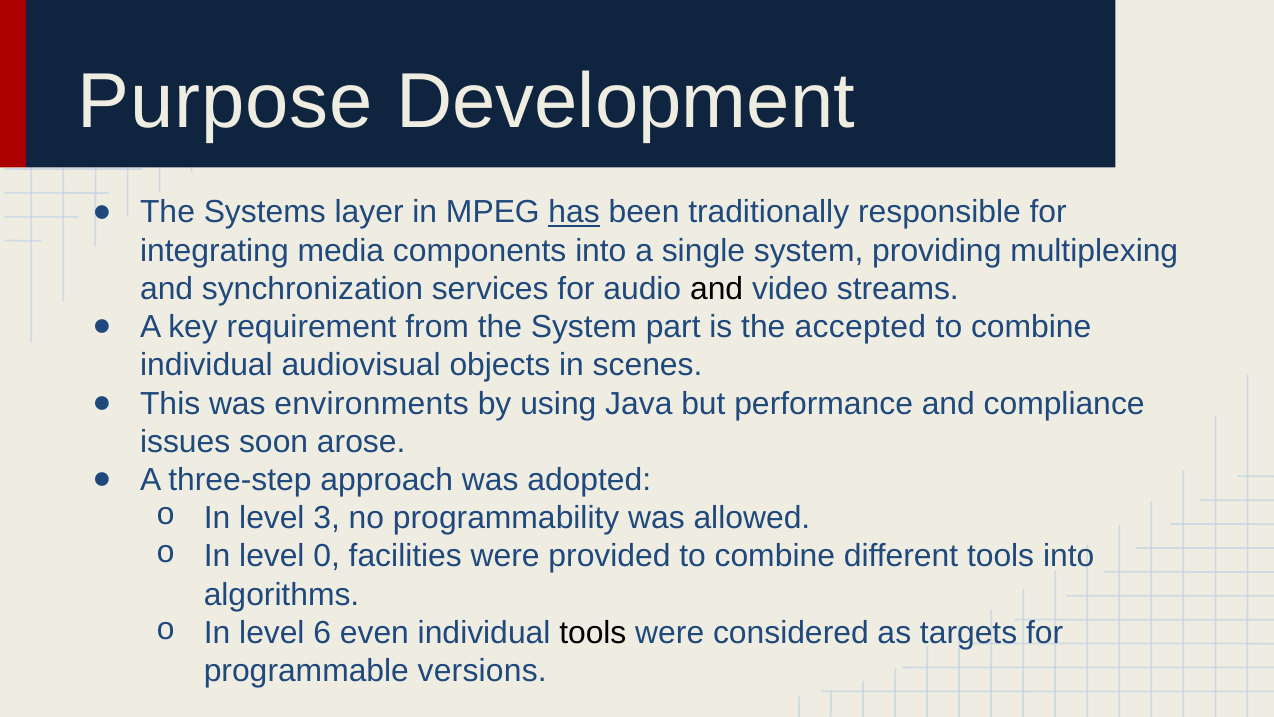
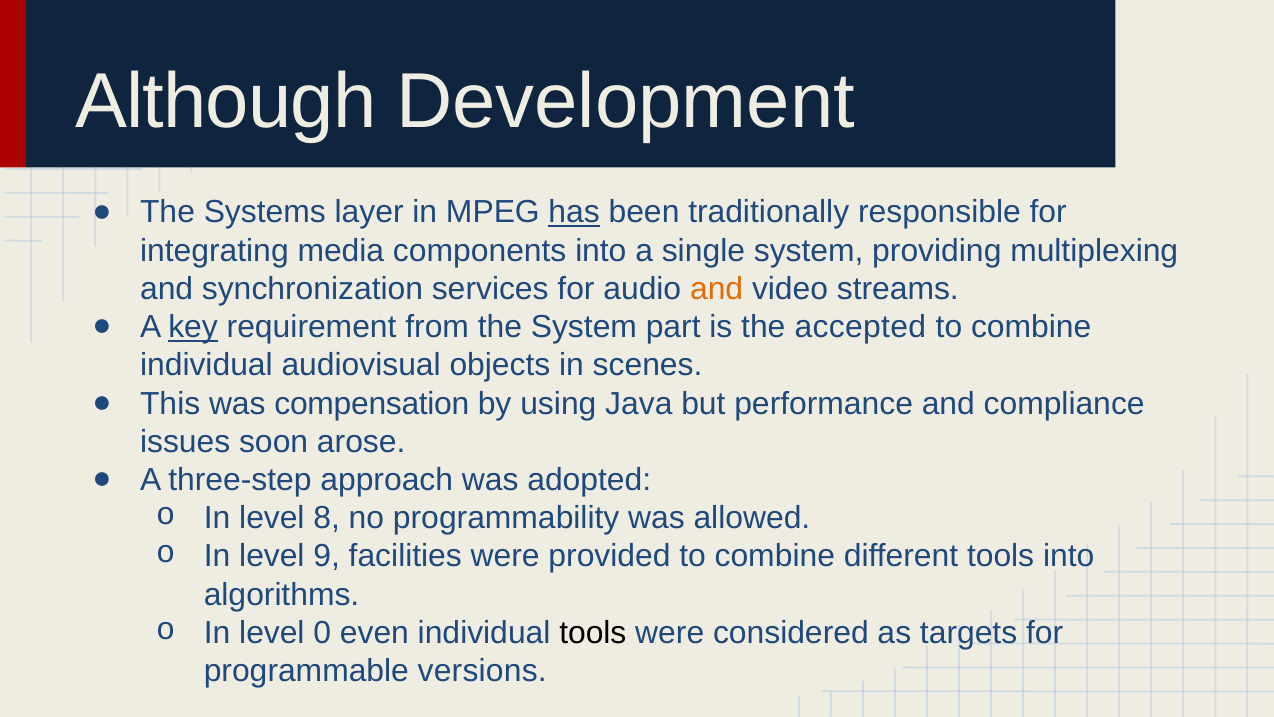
Purpose: Purpose -> Although (226, 101)
and colour: black -> orange (717, 289)
key underline: none -> present (193, 327)
environments: environments -> compensation (372, 403)
3: 3 -> 8 (327, 518)
0: 0 -> 9 (327, 556)
6: 6 -> 0 (322, 633)
